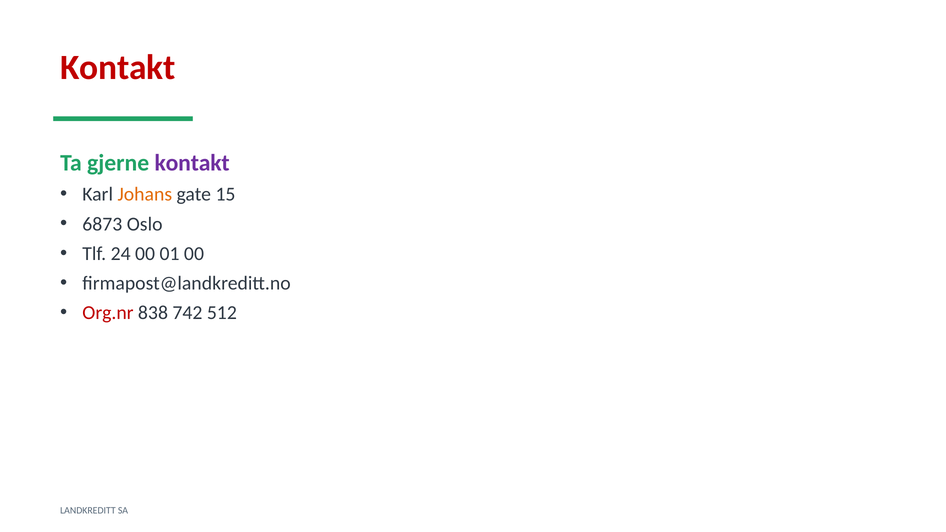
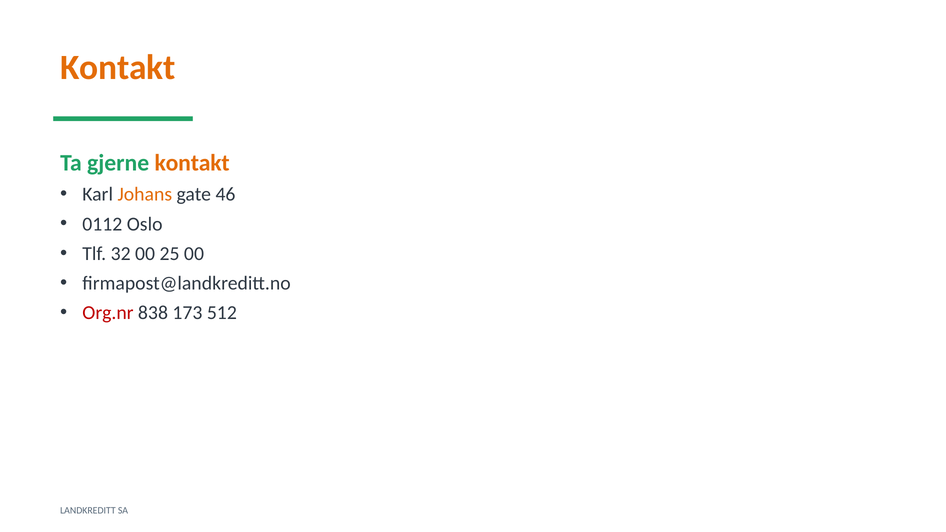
Kontakt colour: red -> orange (118, 68)
kontakt colour: purple -> orange (192, 163)
15: 15 -> 46 (225, 195)
6873: 6873 -> 0112 (102, 224)
24: 24 -> 32 (121, 254)
01: 01 -> 25 (170, 254)
742: 742 -> 173 (187, 313)
